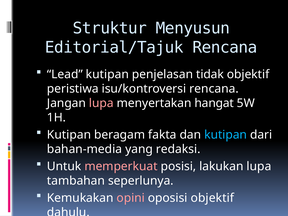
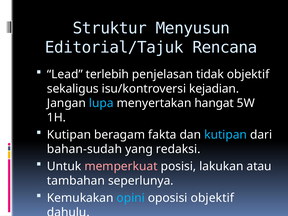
Lead kutipan: kutipan -> terlebih (107, 74)
peristiwa: peristiwa -> sekaligus (73, 89)
isu/kontroversi rencana: rencana -> kejadian (214, 89)
lupa colour: pink -> light blue (101, 103)
bahan-media: bahan-media -> bahan-sudah (85, 149)
lakukan lupa: lupa -> atau (259, 166)
opini colour: pink -> light blue (131, 198)
